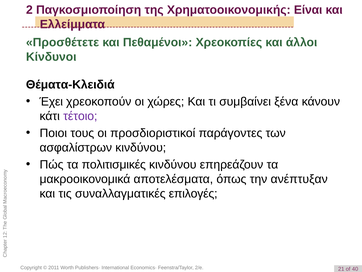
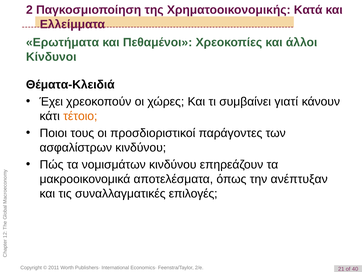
Είναι: Είναι -> Κατά (308, 10)
Προσθέτετε: Προσθέτετε -> Ερωτήματα (63, 42)
ξένα: ξένα -> γιατί (286, 101)
τέτοιο colour: purple -> orange (80, 116)
πολιτισμικές: πολιτισμικές -> νομισμάτων (114, 164)
